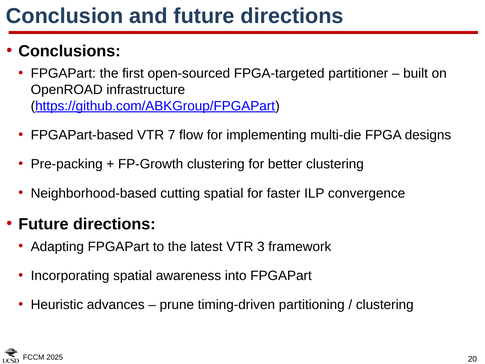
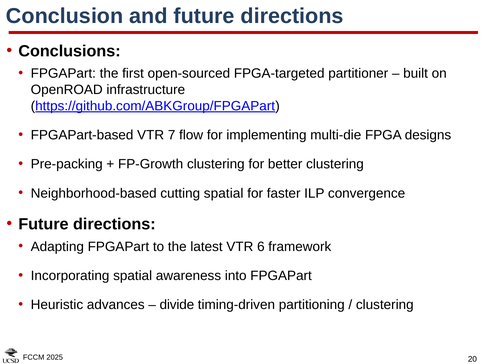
3: 3 -> 6 (261, 246)
prune: prune -> divide (177, 305)
